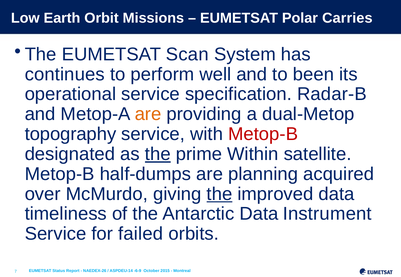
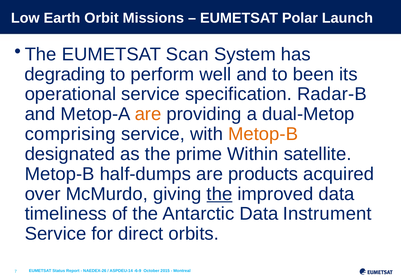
Carries: Carries -> Launch (347, 18)
continues: continues -> degrading (65, 74)
topography: topography -> comprising (70, 134)
Metop-B colour: red -> orange (263, 134)
the underline: present -> none (158, 154)
planning: planning -> products (263, 174)
failed: failed -> direct (141, 234)
